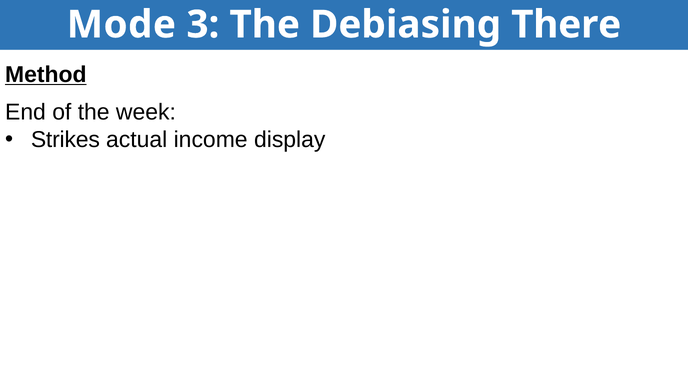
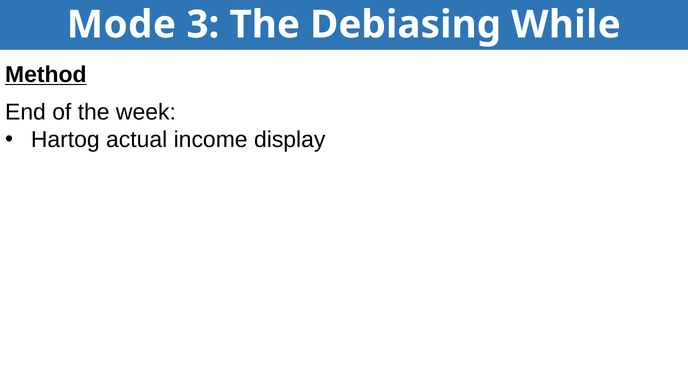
There: There -> While (566, 25)
Strikes: Strikes -> Hartog (65, 140)
